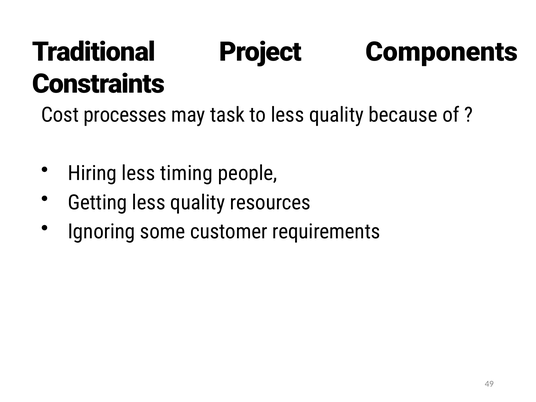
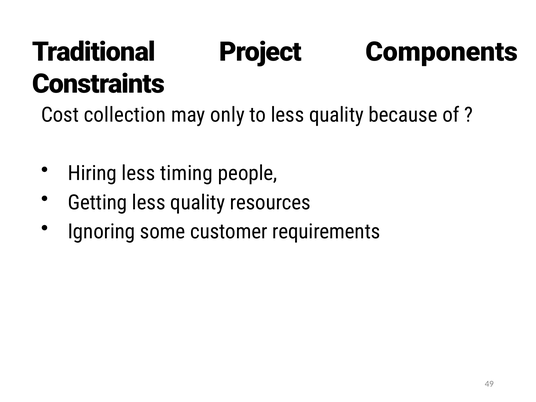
processes: processes -> collection (125, 115)
task: task -> only (227, 115)
